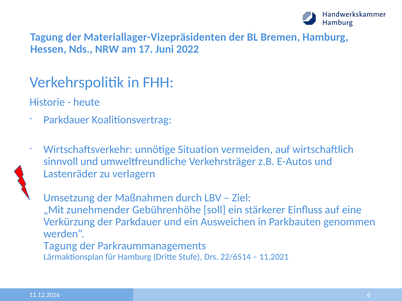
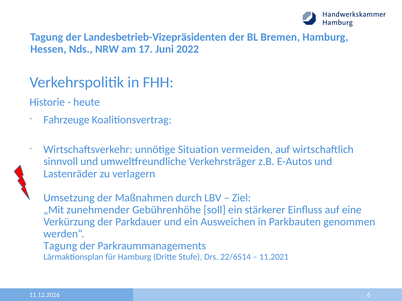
Materiallager-Vizepräsidenten: Materiallager-Vizepräsidenten -> Landesbetrieb-Vizepräsidenten (155, 37)
Parkdauer: Parkdauer -> Fahrzeuge (66, 120)
